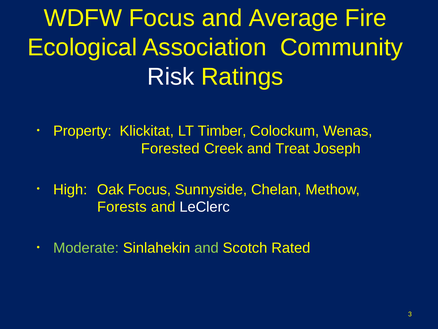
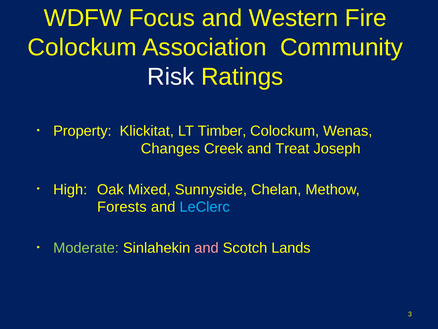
Average: Average -> Western (294, 18)
Ecological: Ecological -> Colockum (82, 47)
Forested: Forested -> Changes (170, 148)
Oak Focus: Focus -> Mixed (149, 189)
LeClerc colour: white -> light blue (205, 207)
and colour: light green -> pink (206, 248)
Rated: Rated -> Lands (291, 248)
